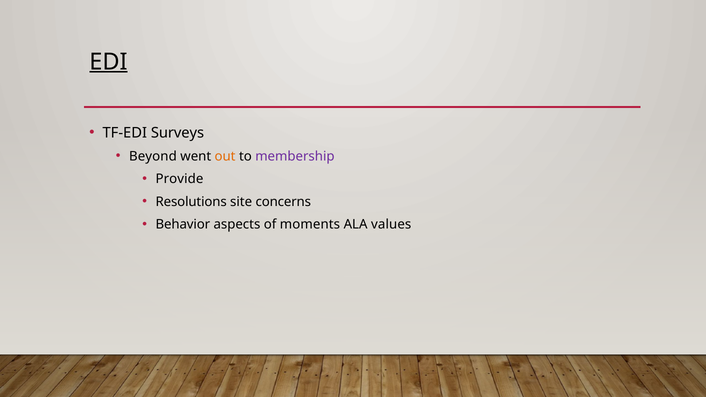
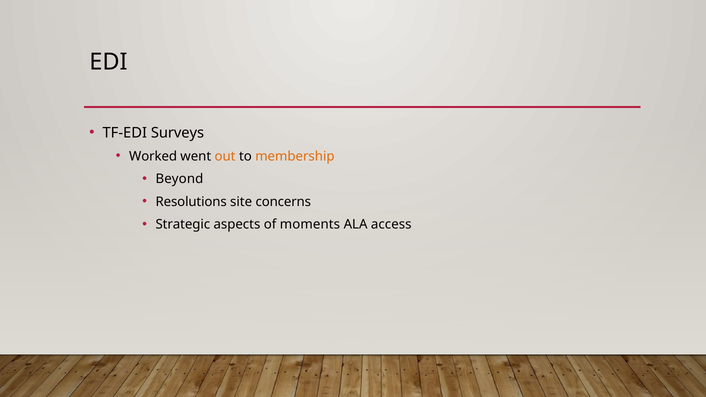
EDI underline: present -> none (108, 62)
Beyond: Beyond -> Worked (153, 156)
membership colour: purple -> orange (295, 156)
Provide: Provide -> Beyond (179, 179)
Behavior: Behavior -> Strategic (183, 224)
values: values -> access (391, 224)
